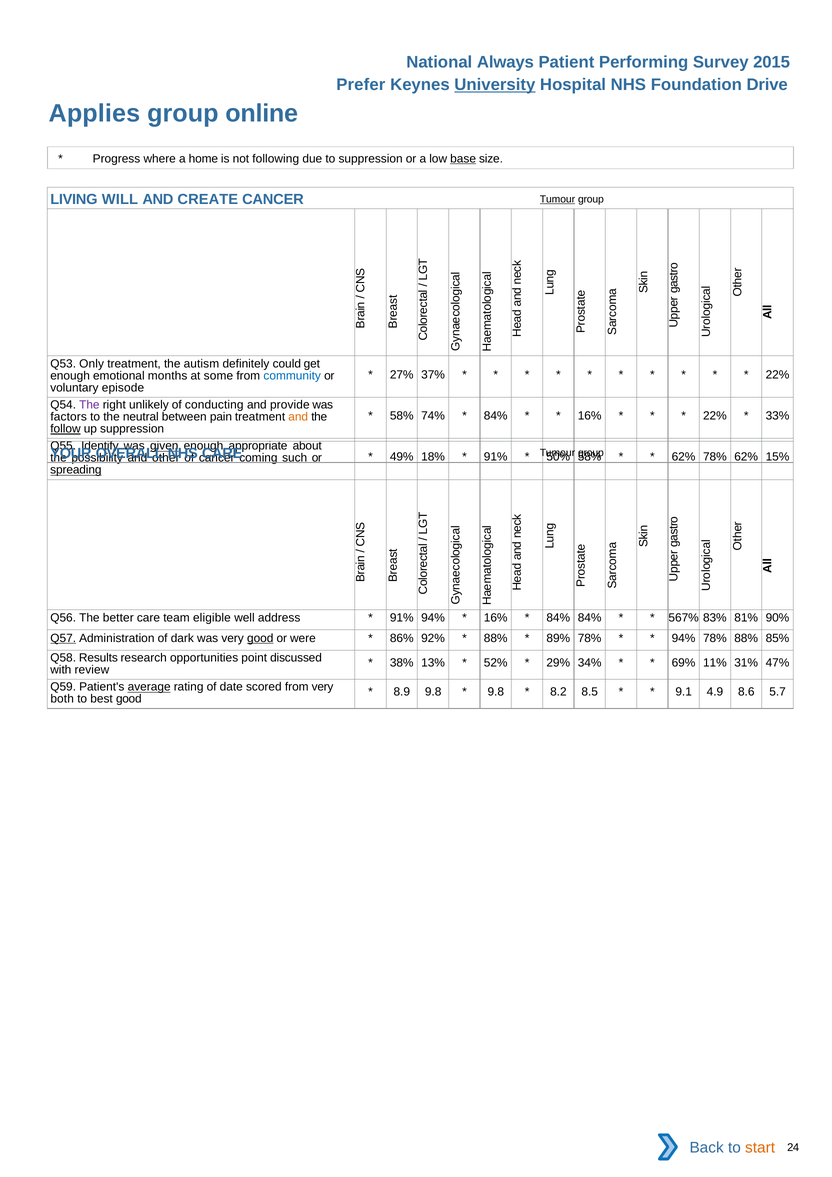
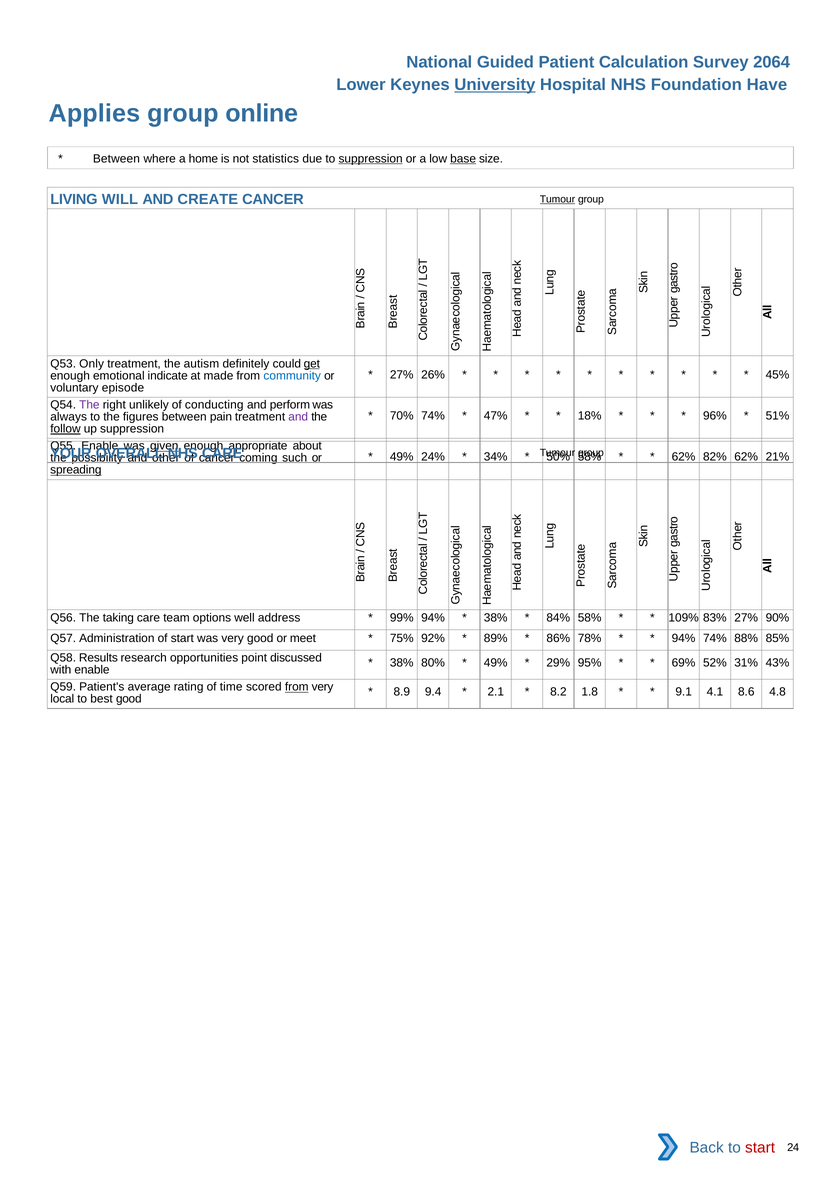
Always: Always -> Guided (505, 62)
Performing: Performing -> Calculation (644, 62)
2015: 2015 -> 2064 (772, 62)
Prefer: Prefer -> Lower (361, 85)
Drive: Drive -> Have (767, 85)
Progress: Progress -> Between (116, 159)
following: following -> statistics (276, 159)
suppression underline: none -> present (371, 159)
get underline: none -> present (312, 364)
37%: 37% -> 26% (433, 375)
22%: 22% -> 45% (777, 375)
months: months -> indicate (168, 376)
some: some -> made (218, 376)
provide: provide -> perform (290, 405)
58%: 58% -> 70% (402, 416)
84%: 84% -> 47% (496, 416)
16%: 16% -> 18% (590, 416)
22%: 22% -> 96% (715, 416)
33%: 33% -> 51% (777, 416)
factors: factors -> always (69, 417)
neutral: neutral -> figures (141, 417)
and colour: orange -> purple (298, 417)
Identify: Identify -> Enable (100, 446)
18%: 18% -> 24% (433, 457)
91%: 91% -> 34% (496, 457)
62% 78%: 78% -> 82% (715, 457)
15%: 15% -> 21% (777, 457)
better: better -> taking (118, 618)
eligible: eligible -> options (212, 618)
91%: 91% -> 99% (402, 618)
16%: 16% -> 38% (496, 618)
84% 84%: 84% -> 58% (590, 618)
567%: 567% -> 109% (684, 618)
83% 81%: 81% -> 27% (746, 618)
Q57 underline: present -> none (63, 638)
of dark: dark -> start (182, 638)
good underline: present -> none (260, 638)
were: were -> meet (303, 638)
86%: 86% -> 75% (402, 638)
88%: 88% -> 89% (496, 638)
89%: 89% -> 86% (558, 638)
94% 78%: 78% -> 74% (715, 638)
13%: 13% -> 80% (433, 663)
52%: 52% -> 49% (496, 663)
34%: 34% -> 95% (590, 663)
11%: 11% -> 52% (715, 663)
47%: 47% -> 43% (777, 663)
with review: review -> enable (92, 670)
average underline: present -> none (149, 687)
date: date -> time (231, 687)
from underline: none -> present (297, 687)
8.9 9.8: 9.8 -> 9.4 (433, 692)
9.8: 9.8 -> 2.1 (496, 692)
8.5: 8.5 -> 1.8 (590, 692)
4.9: 4.9 -> 4.1 (715, 692)
5.7: 5.7 -> 4.8 (778, 692)
both: both -> local (62, 699)
start colour: orange -> red (760, 1148)
